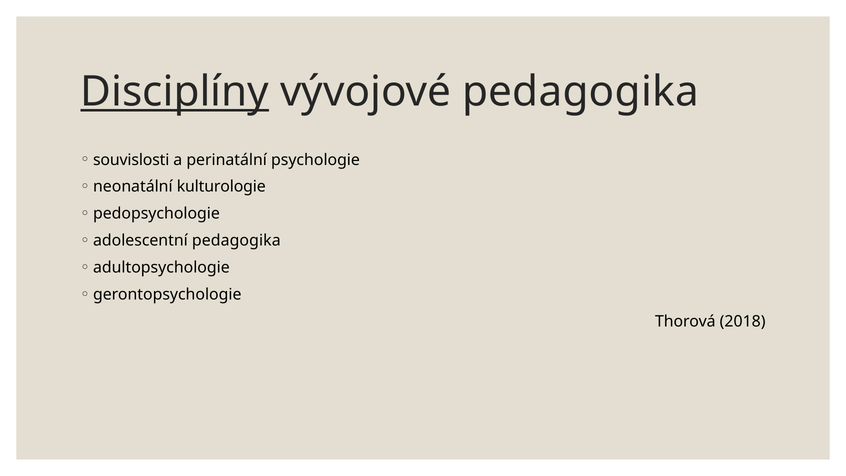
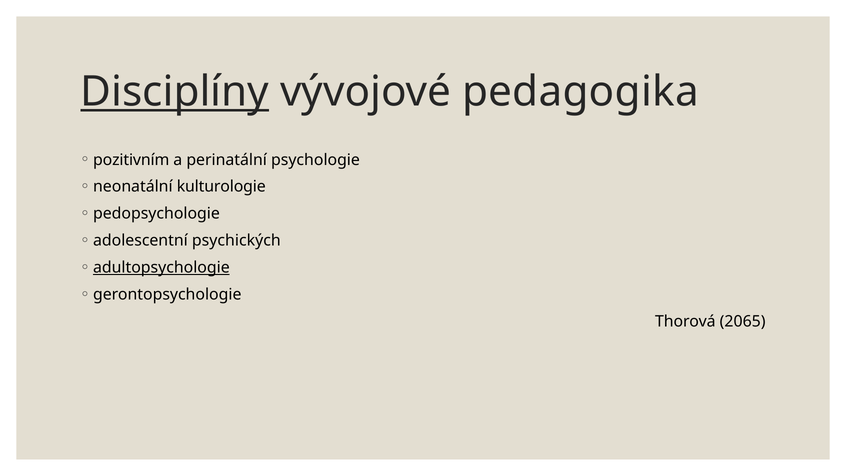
souvislosti: souvislosti -> pozitivním (131, 160)
adolescentní pedagogika: pedagogika -> psychických (236, 241)
adultopsychologie underline: none -> present (161, 268)
2018: 2018 -> 2065 (743, 322)
